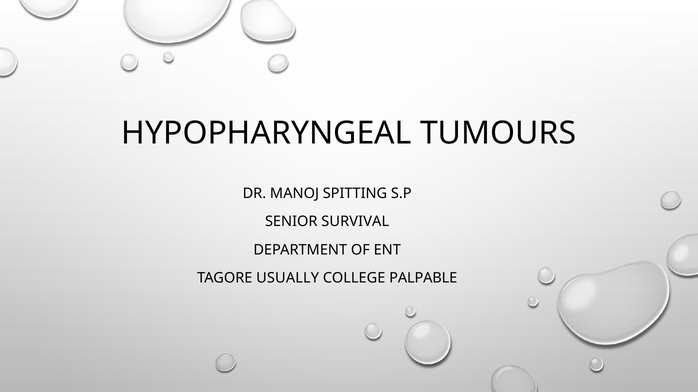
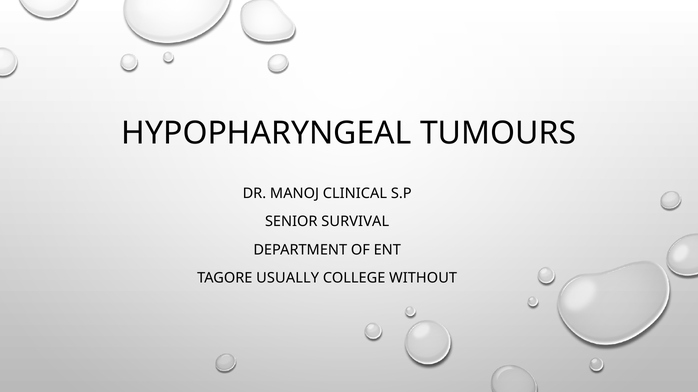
SPITTING: SPITTING -> CLINICAL (355, 194)
PALPABLE: PALPABLE -> WITHOUT (423, 278)
